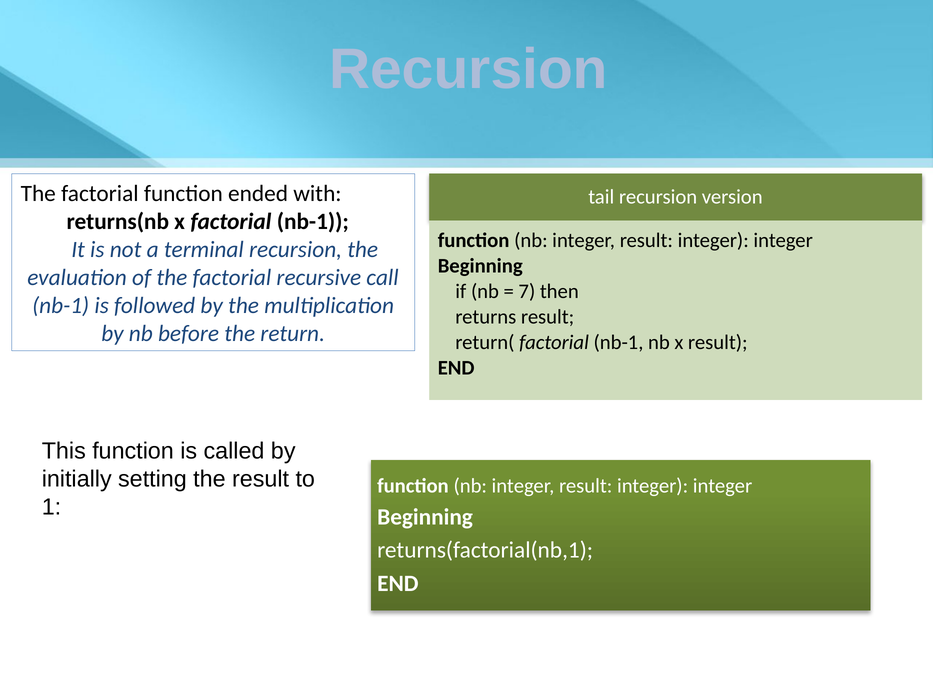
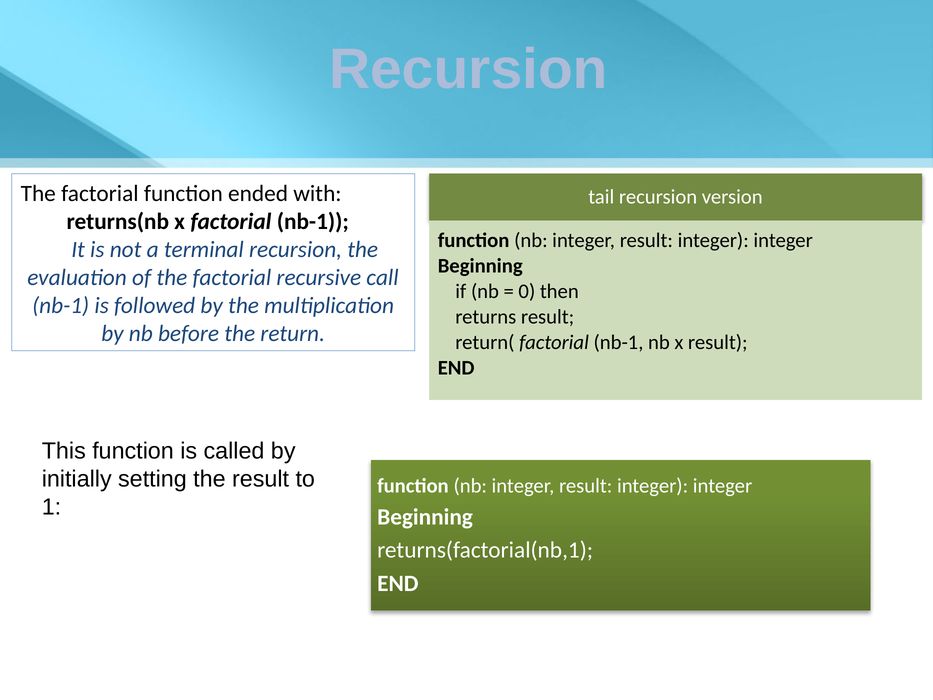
7: 7 -> 0 (527, 291)
